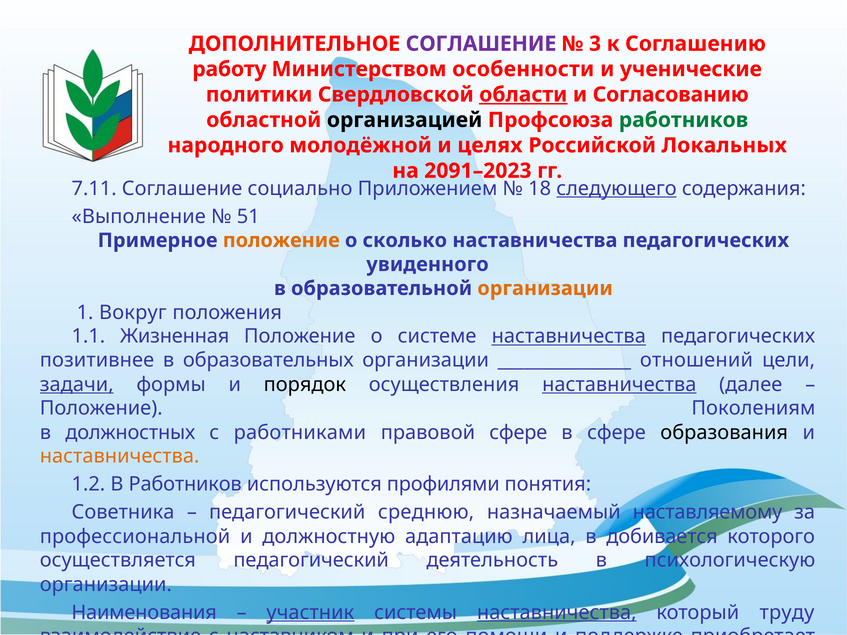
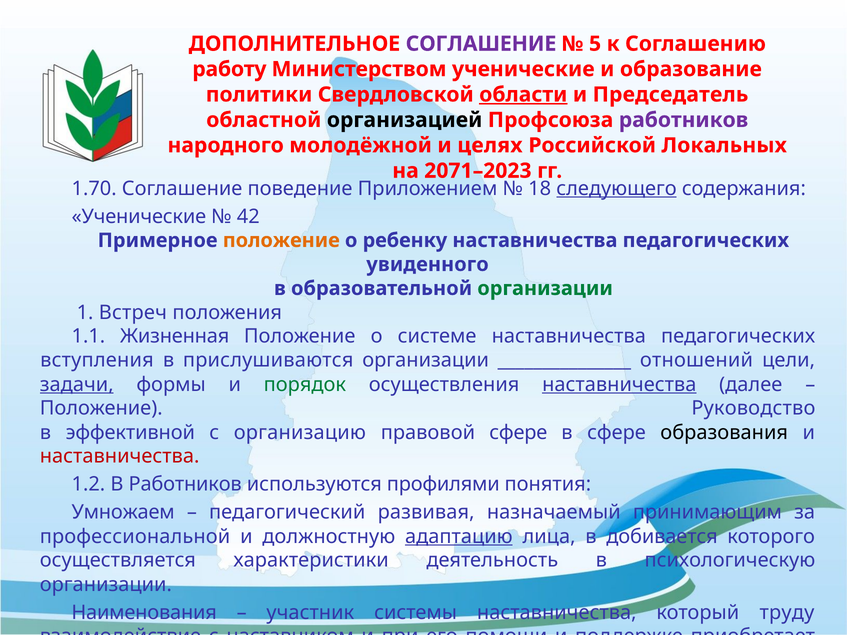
3: 3 -> 5 (595, 44)
Министерством особенности: особенности -> ученические (523, 69)
ученические: ученические -> образование (691, 69)
Согласованию: Согласованию -> Председатель (671, 95)
работников colour: green -> purple (684, 120)
2091–2023: 2091–2023 -> 2071–2023 (478, 171)
7.11: 7.11 -> 1.70 (94, 188)
социально: социально -> поведение (300, 188)
Выполнение: Выполнение -> Ученические (139, 216)
51: 51 -> 42 (248, 216)
сколько: сколько -> ребенку (405, 240)
организации colour: orange -> green (545, 289)
Вокруг: Вокруг -> Встреч (133, 313)
наставничества underline: present -> none (569, 337)
позитивнее: позитивнее -> вступления (97, 361)
образовательных: образовательных -> прислушиваются (268, 361)
порядок colour: black -> green (305, 385)
Поколениям: Поколениям -> Руководство (753, 409)
должностных: должностных -> эффективной (130, 433)
работниками: работниками -> организацию (300, 433)
наставничества colour: orange -> red (120, 457)
Советника: Советника -> Умножаем (123, 513)
среднюю: среднюю -> развивая (426, 513)
наставляемому: наставляемому -> принимающим (707, 513)
адаптацию underline: none -> present (459, 537)
осуществляется педагогический: педагогический -> характеристики (311, 561)
участник underline: present -> none (310, 613)
наставничества underline: present -> none (557, 613)
